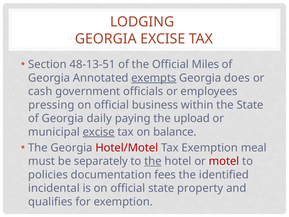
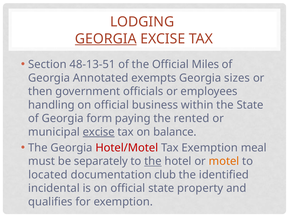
GEORGIA underline: none -> present (106, 39)
exempts underline: present -> none (154, 78)
does: does -> sizes (237, 78)
cash: cash -> then (40, 91)
pressing: pressing -> handling (51, 105)
daily: daily -> form (99, 118)
upload: upload -> rented (192, 118)
motel colour: red -> orange (224, 161)
policies: policies -> located (48, 175)
fees: fees -> club (165, 175)
